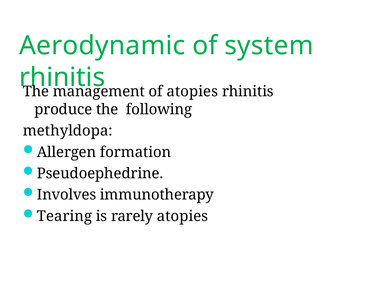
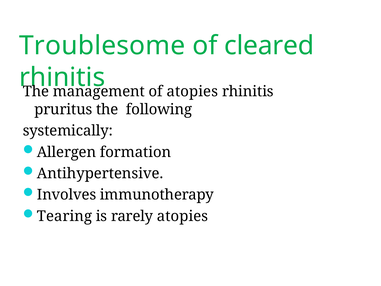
Aerodynamic: Aerodynamic -> Troublesome (102, 46)
system: system -> cleared (269, 46)
produce: produce -> pruritus (63, 109)
methyldopa: methyldopa -> systemically (68, 131)
Pseudoephedrine: Pseudoephedrine -> Antihypertensive (100, 173)
